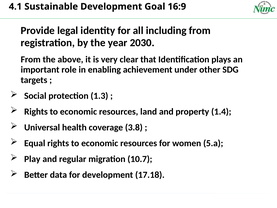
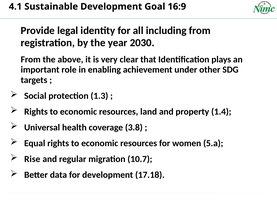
Play: Play -> Rise (32, 159)
